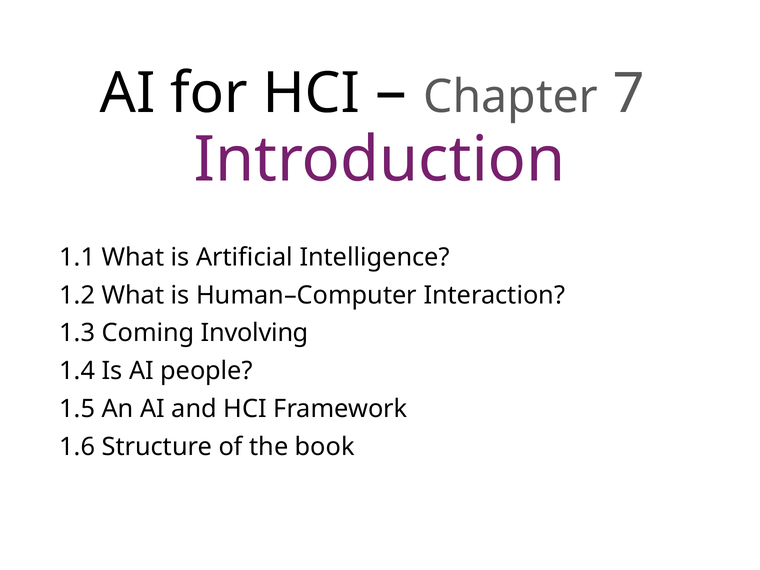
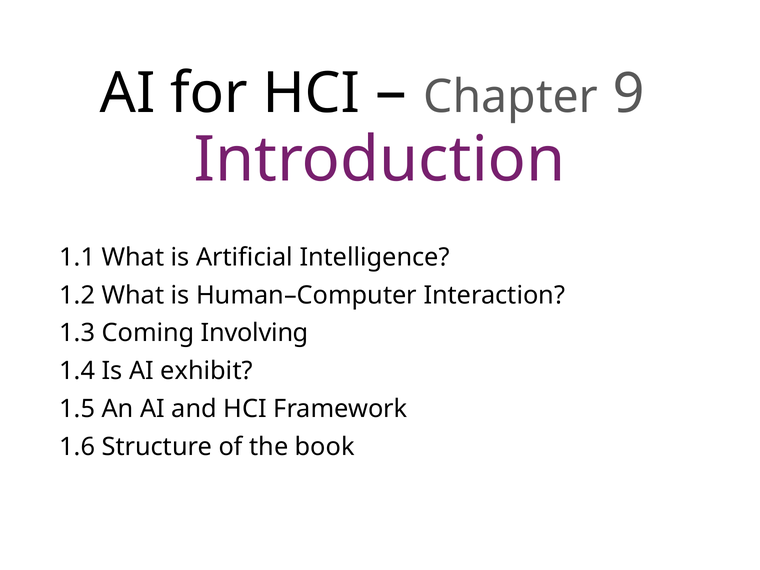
7: 7 -> 9 (629, 94)
people: people -> exhibit (207, 371)
